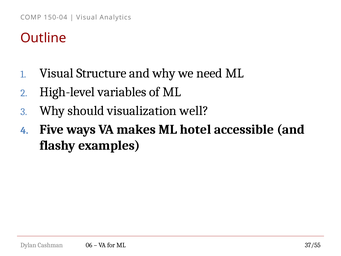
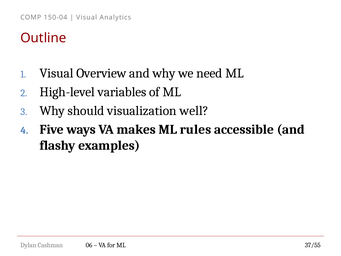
Structure: Structure -> Overview (101, 73)
hotel: hotel -> rules (196, 129)
